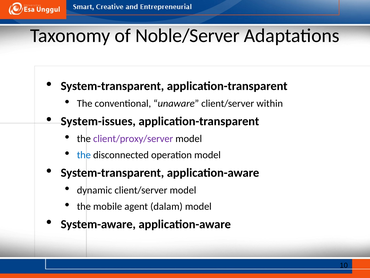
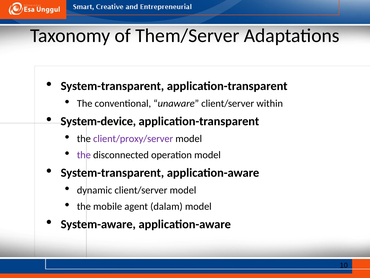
Noble/Server: Noble/Server -> Them/Server (187, 36)
System-issues: System-issues -> System-device (98, 121)
the colour: blue -> purple (84, 155)
